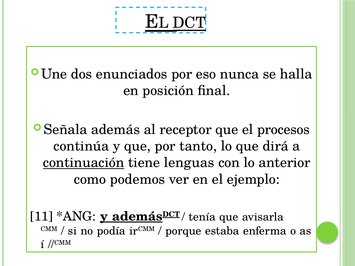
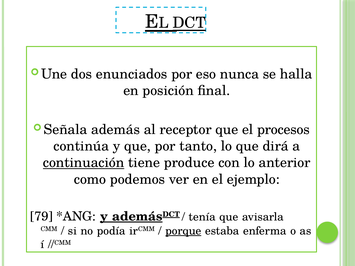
lenguas: lenguas -> produce (189, 163)
11: 11 -> 79 (41, 217)
porque underline: none -> present (183, 231)
